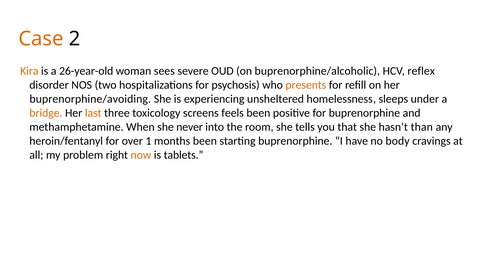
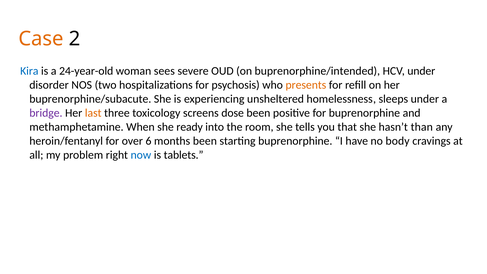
Kira colour: orange -> blue (29, 71)
26-year-old: 26-year-old -> 24-year-old (86, 71)
buprenorphine/alcoholic: buprenorphine/alcoholic -> buprenorphine/intended (317, 71)
HCV reflex: reflex -> under (421, 71)
buprenorphine/avoiding: buprenorphine/avoiding -> buprenorphine/subacute (90, 99)
bridge colour: orange -> purple (46, 113)
feels: feels -> dose (233, 113)
never: never -> ready (190, 127)
1: 1 -> 6 (148, 141)
now colour: orange -> blue (141, 155)
